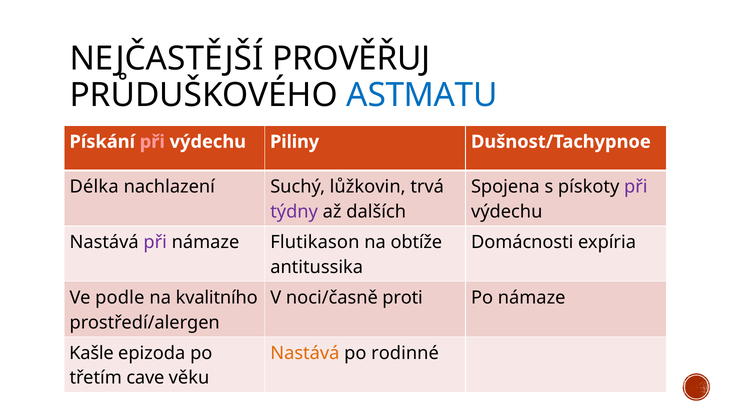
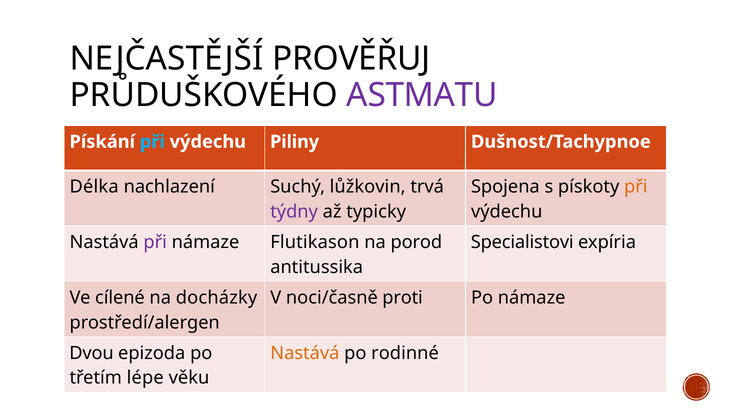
ASTMATU colour: blue -> purple (422, 95)
při colour: pink -> light blue (152, 142)
při colour: purple -> orange (636, 187)
dalších: dalších -> typicky (376, 212)
obtíže: obtíže -> porod (416, 242)
Domácnosti: Domácnosti -> Specialistovi (522, 242)
podle: podle -> cílené (120, 297)
kvalitního: kvalitního -> docházky (217, 297)
Kašle: Kašle -> Dvou (92, 353)
cave: cave -> lépe (145, 378)
